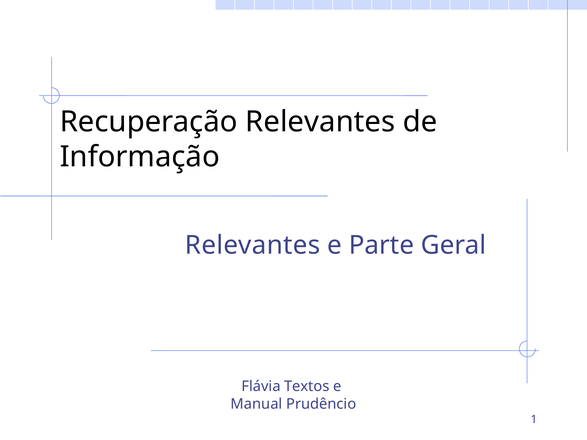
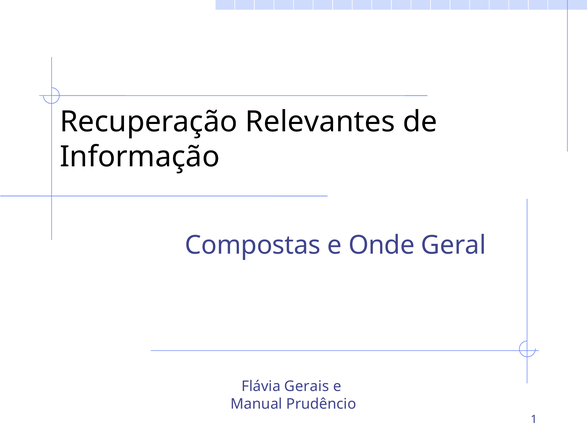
Relevantes: Relevantes -> Compostas (253, 245)
Parte: Parte -> Onde (382, 245)
Textos: Textos -> Gerais (307, 386)
